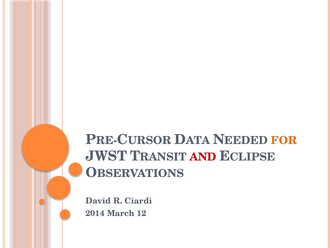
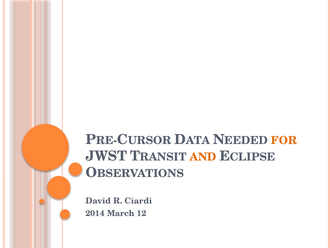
AND colour: red -> orange (203, 157)
